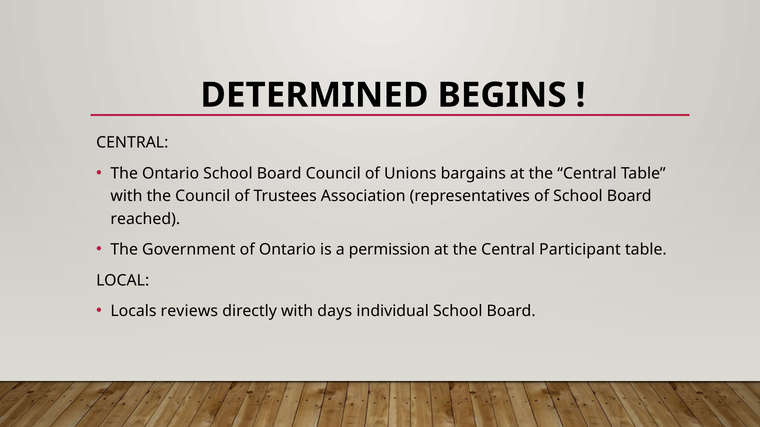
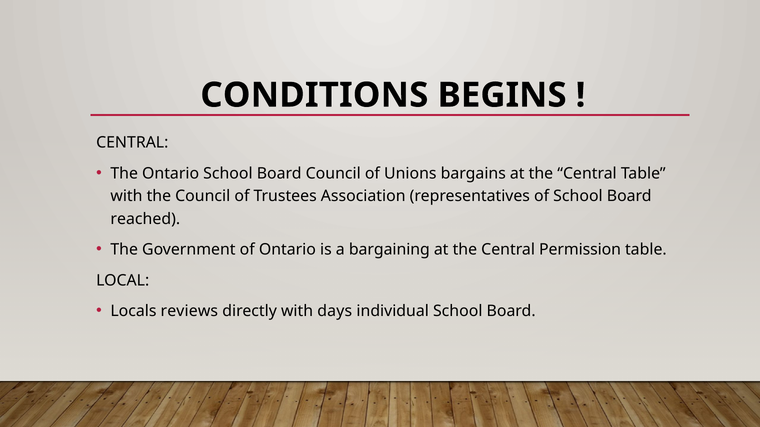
DETERMINED: DETERMINED -> CONDITIONS (314, 95)
permission: permission -> bargaining (389, 250)
Participant: Participant -> Permission (580, 250)
